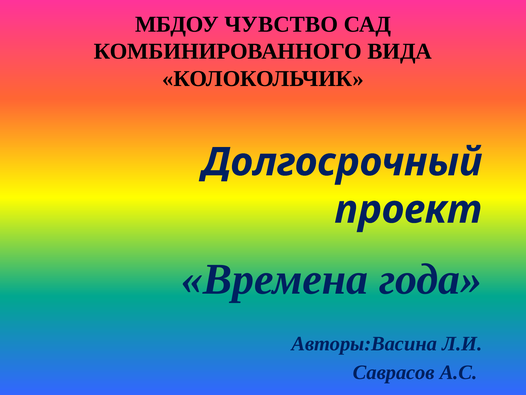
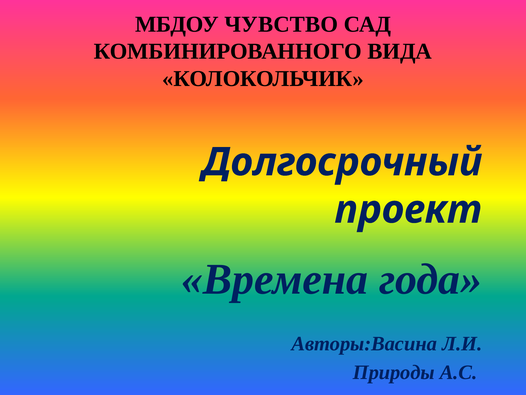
Саврасов: Саврасов -> Природы (394, 372)
